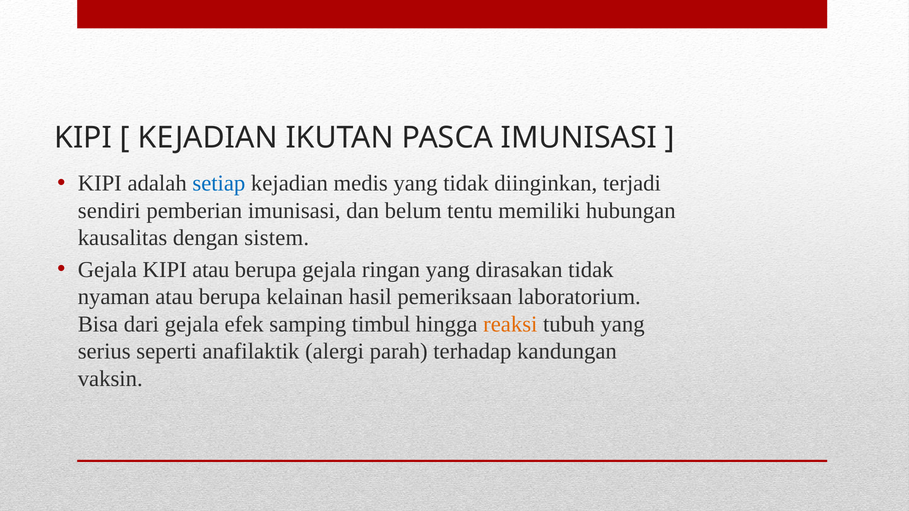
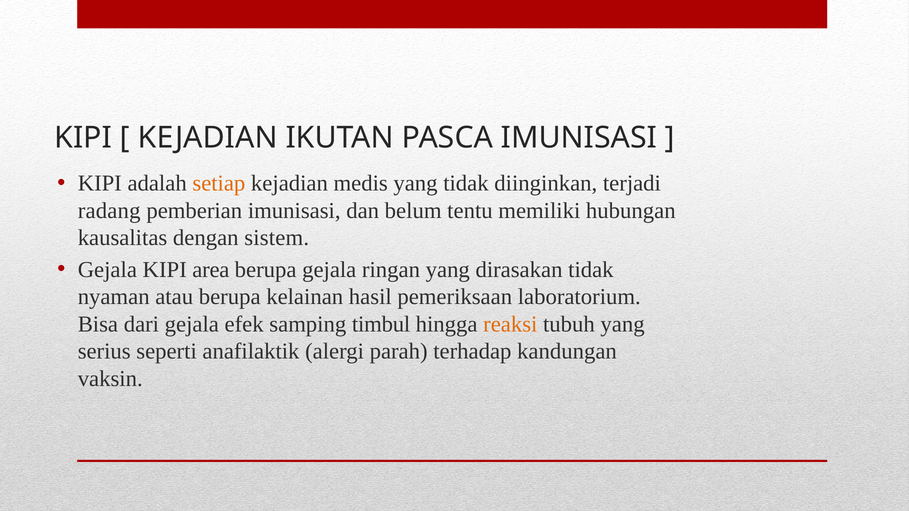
setiap colour: blue -> orange (219, 184)
sendiri: sendiri -> radang (109, 211)
KIPI atau: atau -> area (211, 270)
